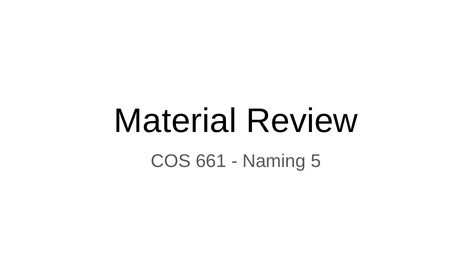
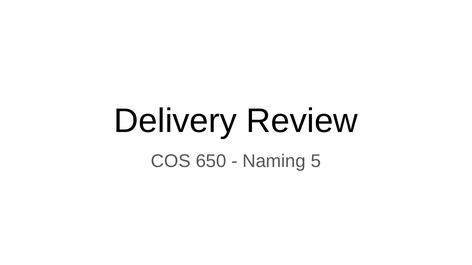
Material: Material -> Delivery (175, 121)
661: 661 -> 650 (211, 162)
